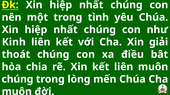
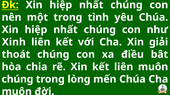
Kinh: Kinh -> Xinh (14, 42)
